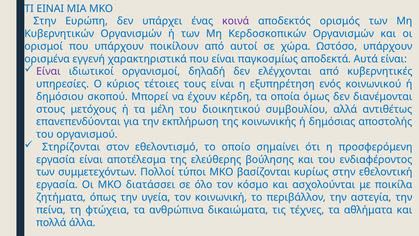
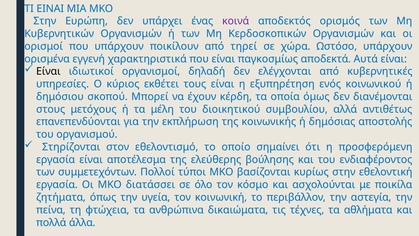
αυτοί: αυτοί -> τηρεί (244, 46)
Είναι colour: purple -> black (48, 71)
τέτοιες: τέτοιες -> εκθέτει (161, 84)
